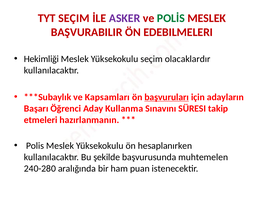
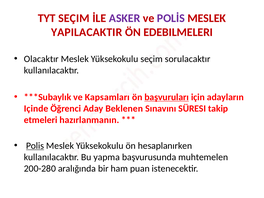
POLİS colour: green -> purple (171, 18)
BAŞVURABILIR: BAŞVURABILIR -> YAPILACAKTIR (87, 32)
Hekimliği: Hekimliği -> Olacaktır (41, 59)
olacaklardır: olacaklardır -> sorulacaktır (188, 59)
Başarı: Başarı -> Içinde (36, 109)
Kullanma: Kullanma -> Beklenen (124, 109)
Polis underline: none -> present (35, 146)
şekilde: şekilde -> yapma (107, 157)
240-280: 240-280 -> 200-280 (40, 169)
